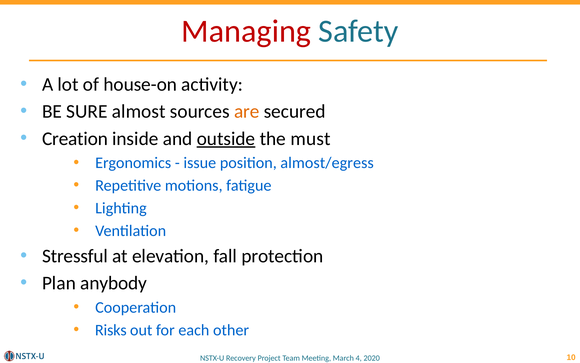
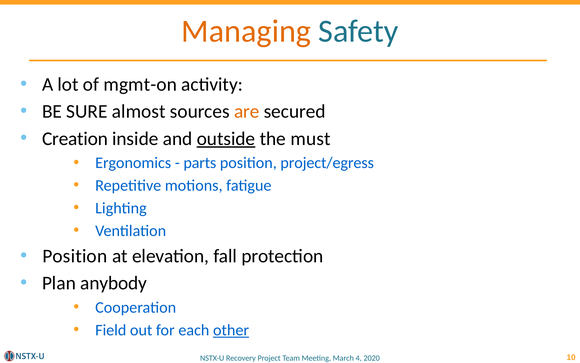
Managing colour: red -> orange (246, 31)
house-on: house-on -> mgmt-on (140, 84)
issue: issue -> parts (200, 163)
almost/egress: almost/egress -> project/egress (327, 163)
Stressful: Stressful -> Position (75, 256)
Risks: Risks -> Field (111, 330)
other underline: none -> present (231, 330)
